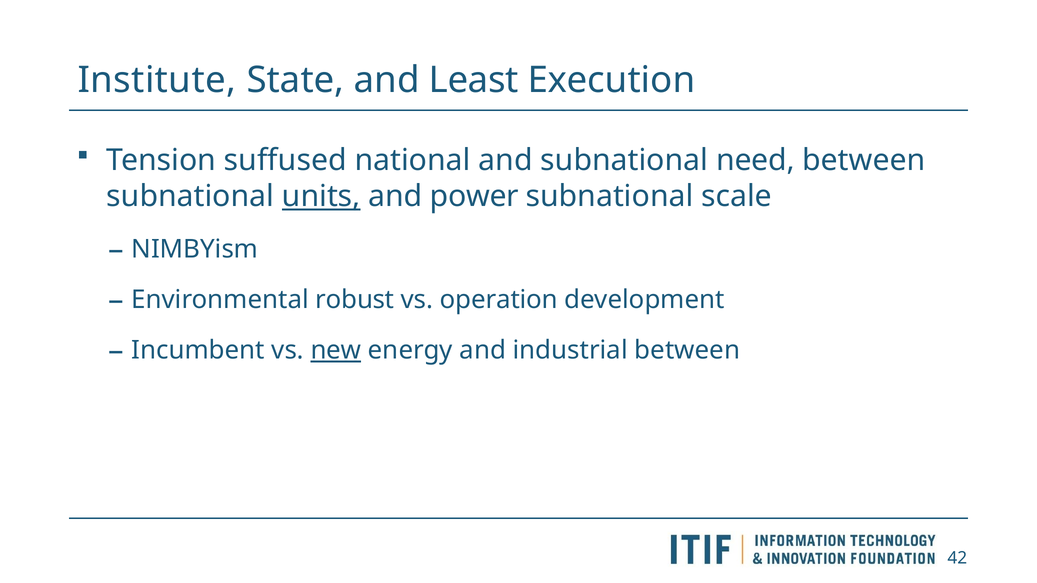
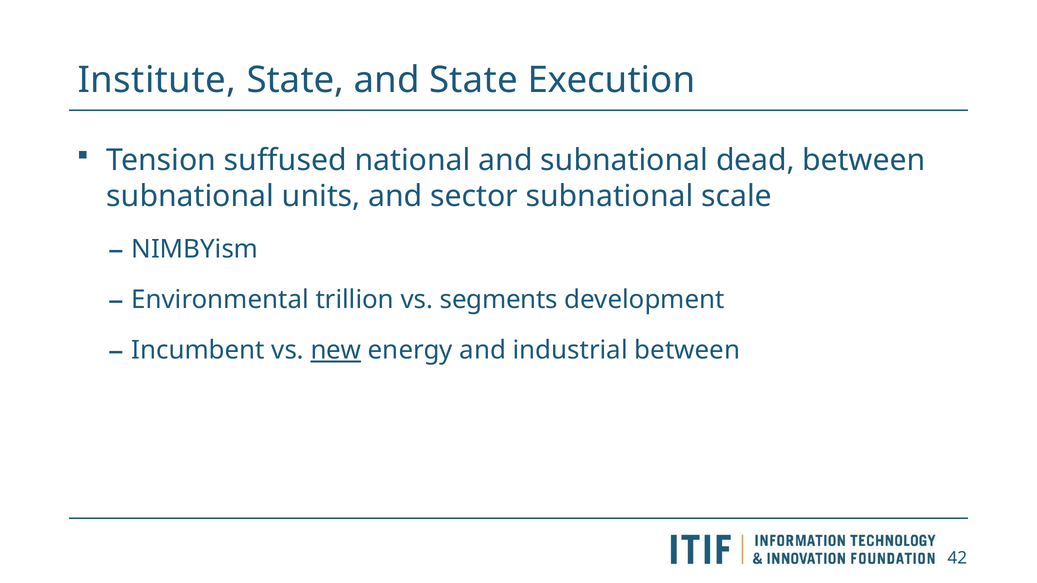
and Least: Least -> State (473, 80)
need: need -> dead (755, 160)
units underline: present -> none (321, 197)
power: power -> sector (474, 197)
robust: robust -> trillion (355, 300)
operation: operation -> segments (499, 300)
